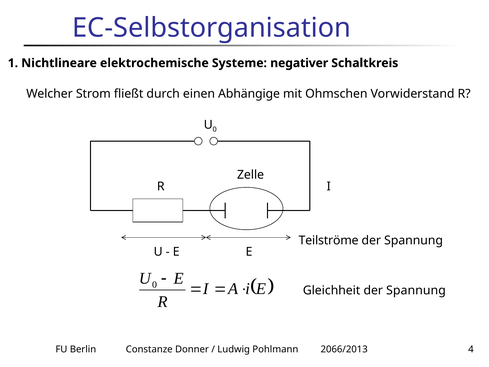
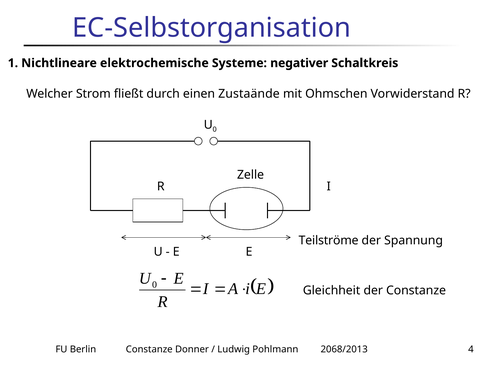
Abhängige: Abhängige -> Zustaände (249, 94)
Gleichheit der Spannung: Spannung -> Constanze (416, 290)
2066/2013: 2066/2013 -> 2068/2013 (344, 349)
